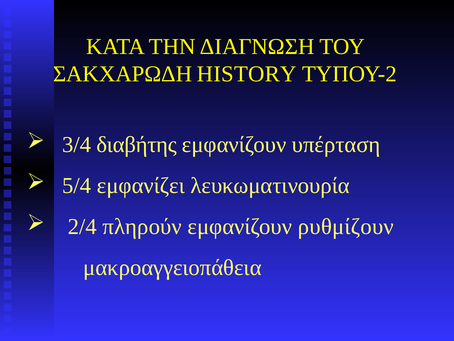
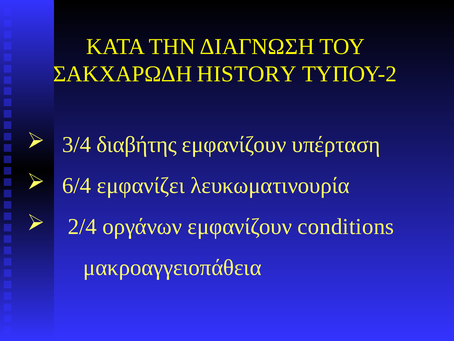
5/4: 5/4 -> 6/4 (77, 185)
πληρούν: πληρούν -> οργάνων (142, 226)
ρυθμίζουν: ρυθμίζουν -> conditions (346, 226)
